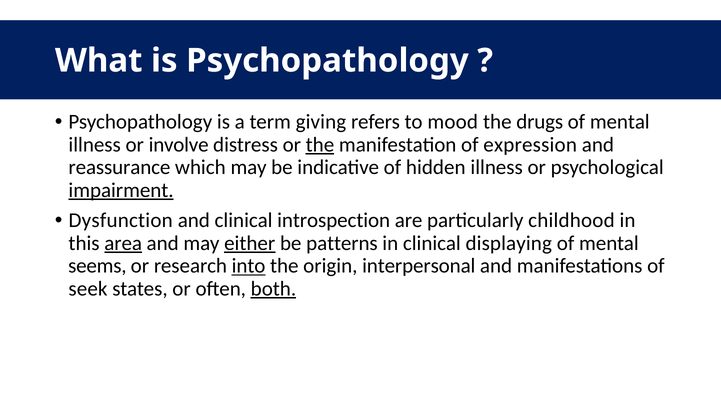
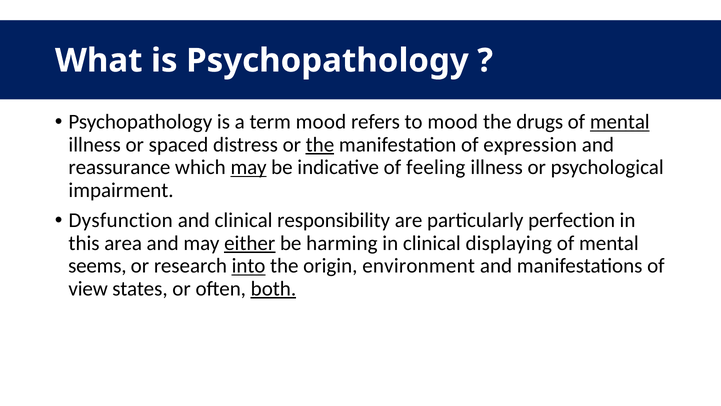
term giving: giving -> mood (321, 122)
mental underline: none -> present (620, 122)
involve: involve -> spaced (179, 145)
may underline: none -> present (249, 167)
hidden: hidden -> feeling (436, 167)
impairment underline: present -> none (121, 190)
introspection: introspection -> responsibility (334, 220)
childhood: childhood -> perfection (572, 220)
area underline: present -> none (123, 243)
patterns: patterns -> harming (342, 243)
interpersonal: interpersonal -> environment (419, 266)
seek: seek -> view (88, 288)
